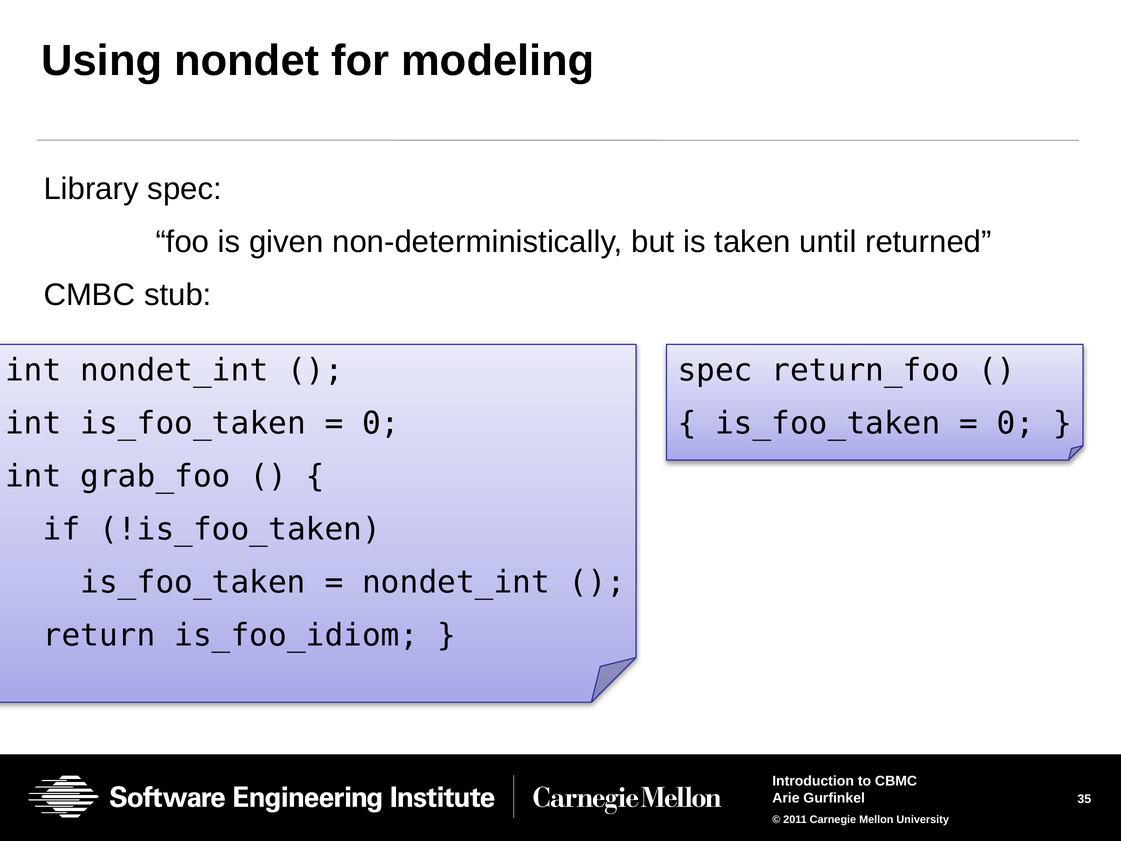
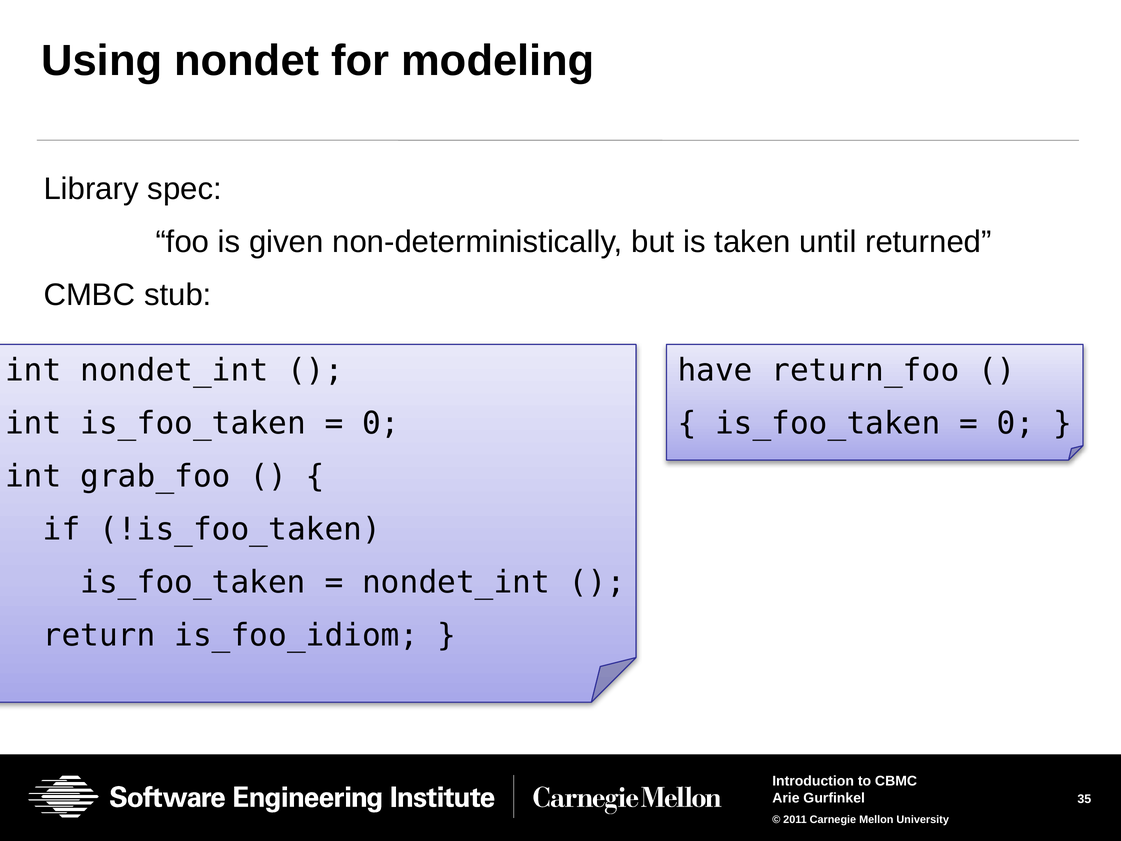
spec: spec -> have (715, 371)
